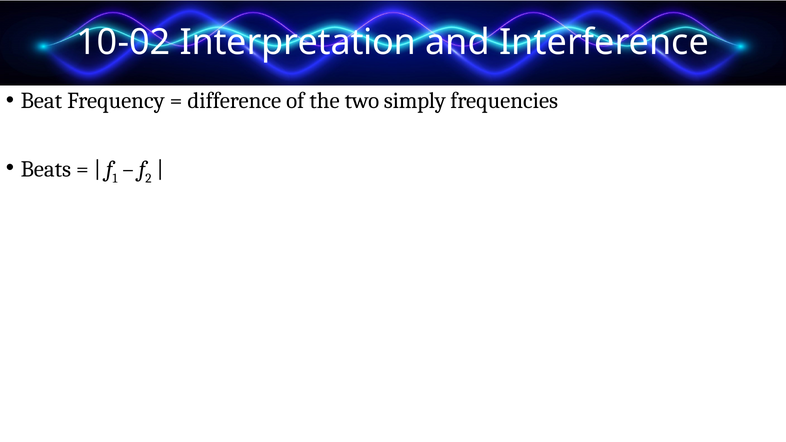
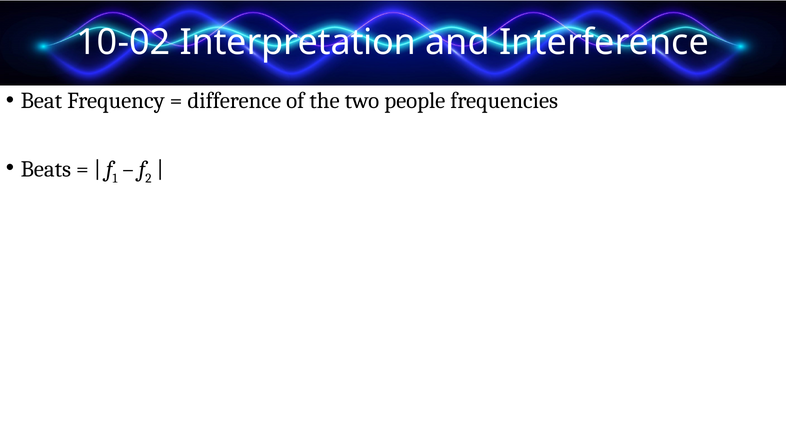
simply: simply -> people (415, 101)
